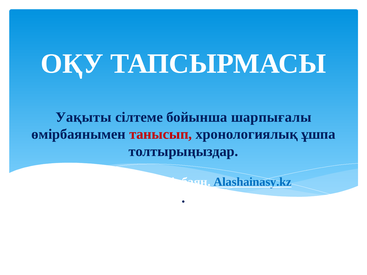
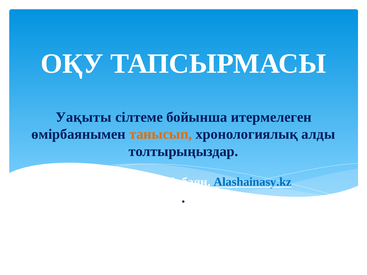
шарпығалы: шарпығалы -> итермелеген (271, 117)
танысып colour: red -> orange (161, 134)
ұшпа: ұшпа -> алды (318, 134)
